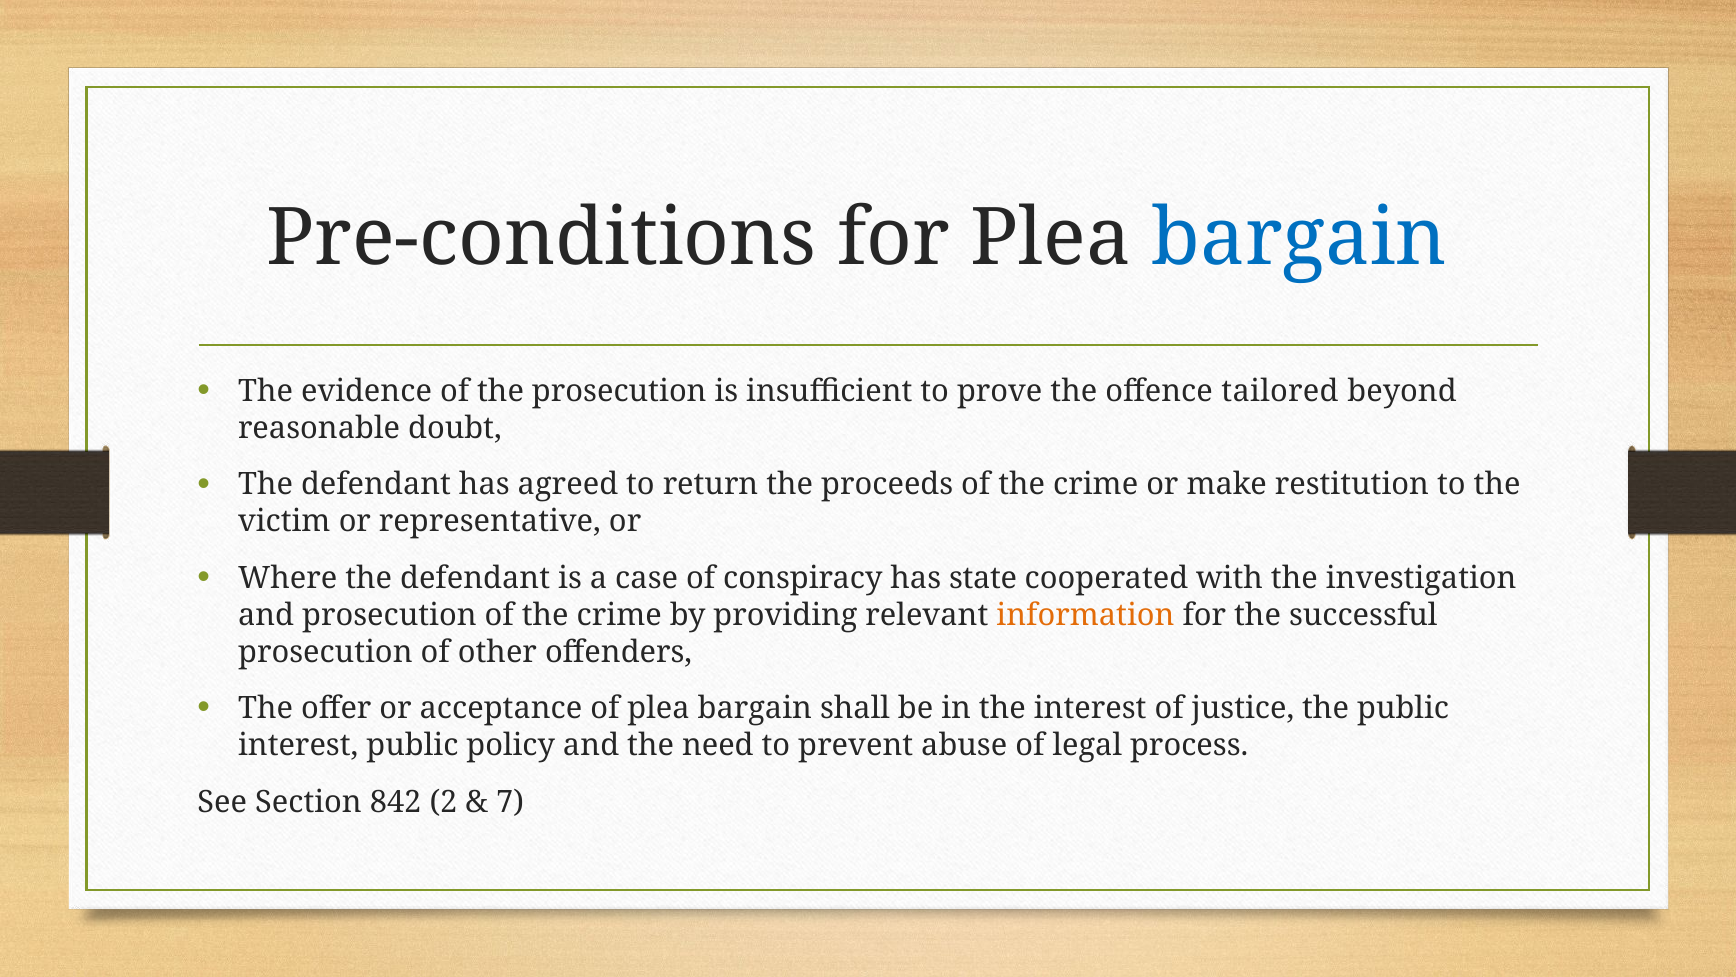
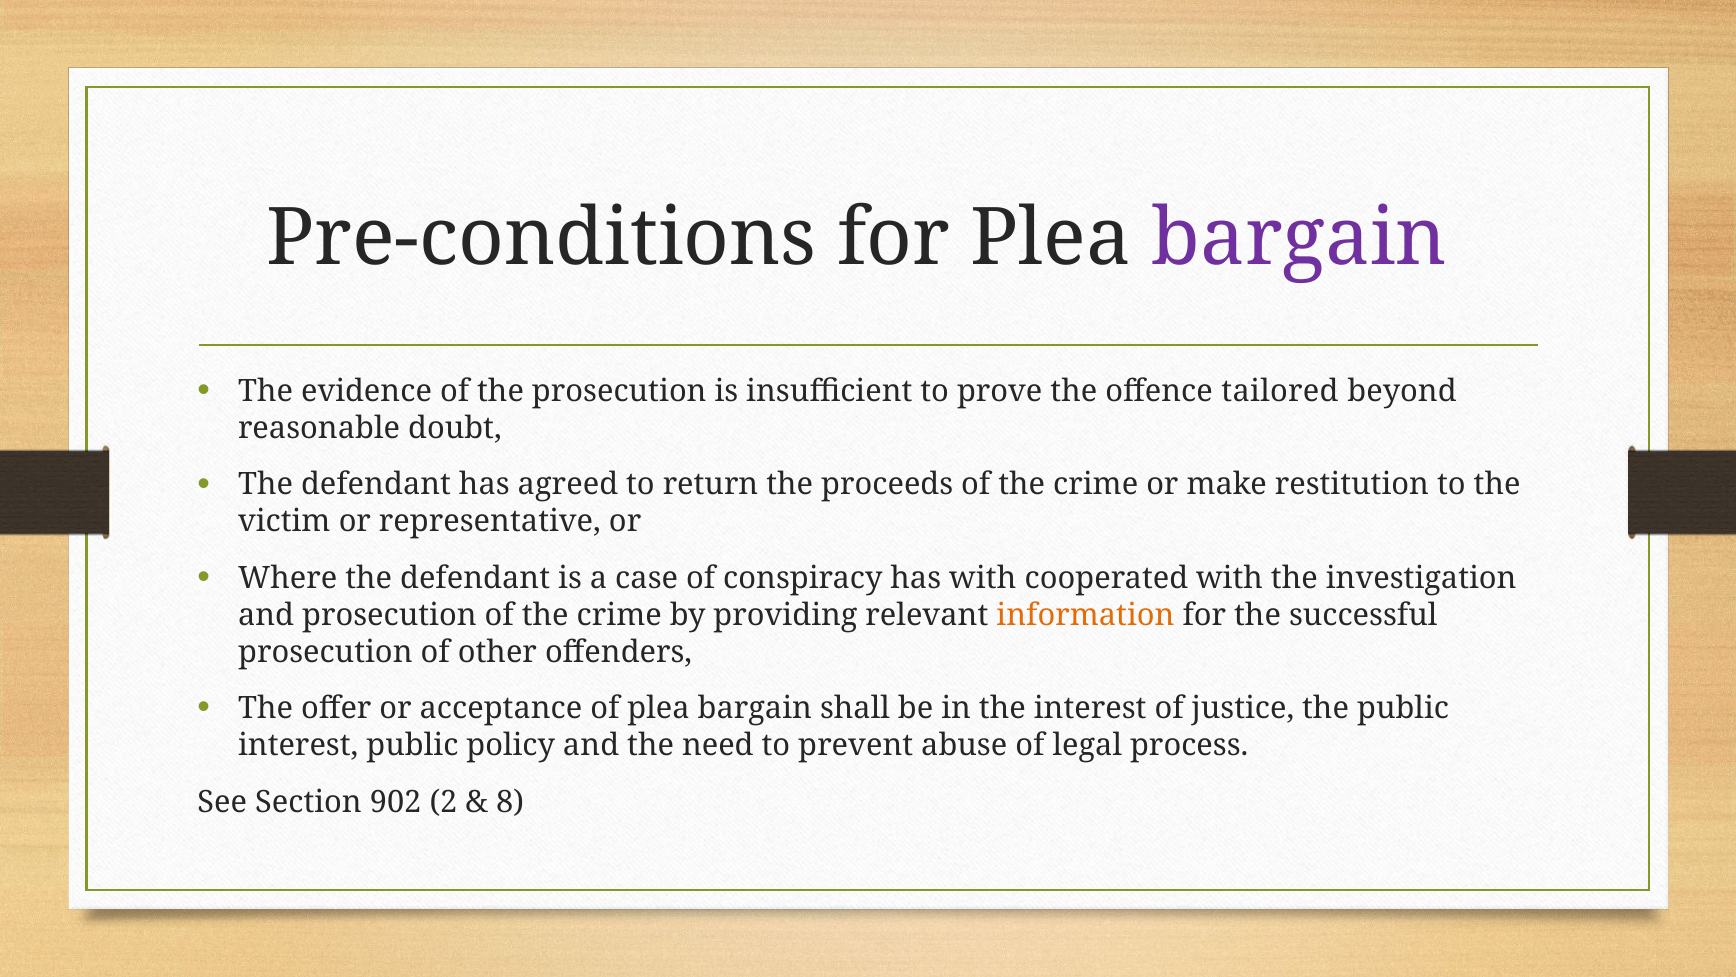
bargain colour: blue -> purple (1299, 238)
has state: state -> with (983, 578)
842: 842 -> 902 (396, 801)
7: 7 -> 8 (510, 801)
